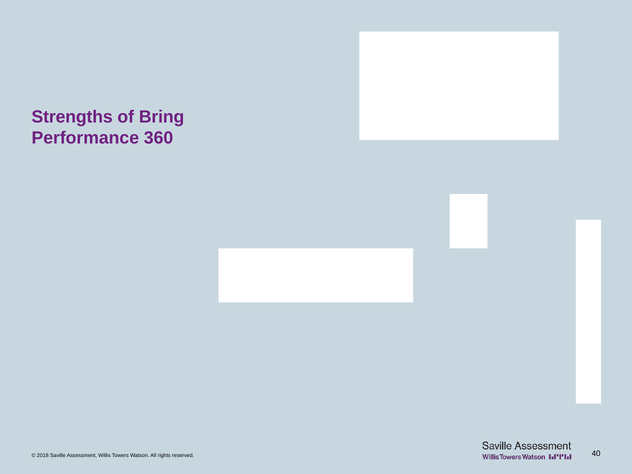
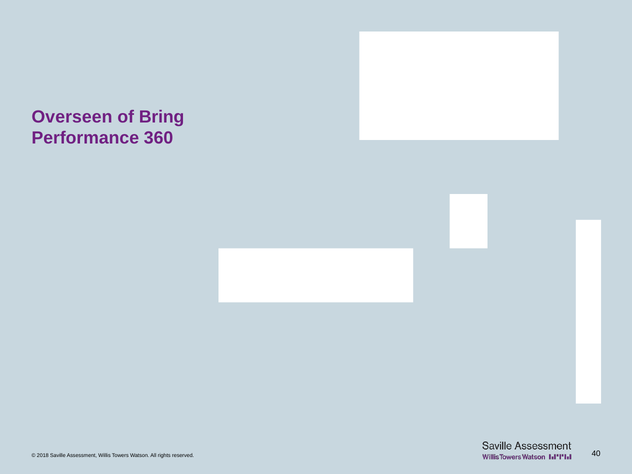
Strengths: Strengths -> Overseen (72, 117)
